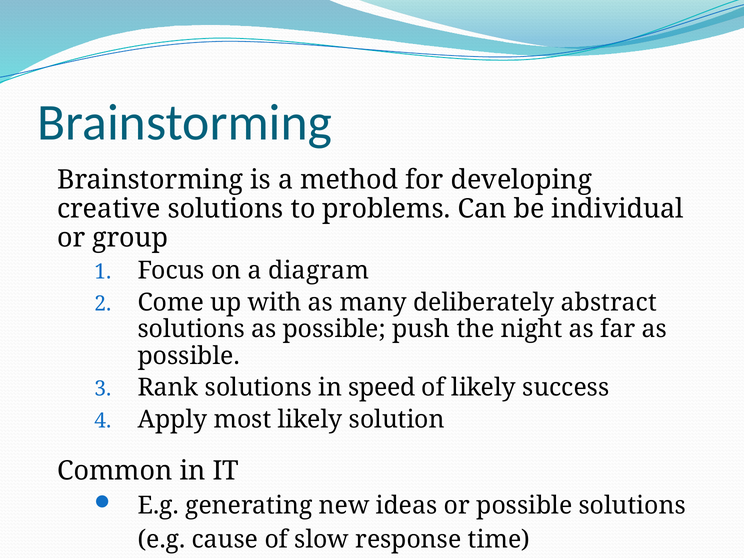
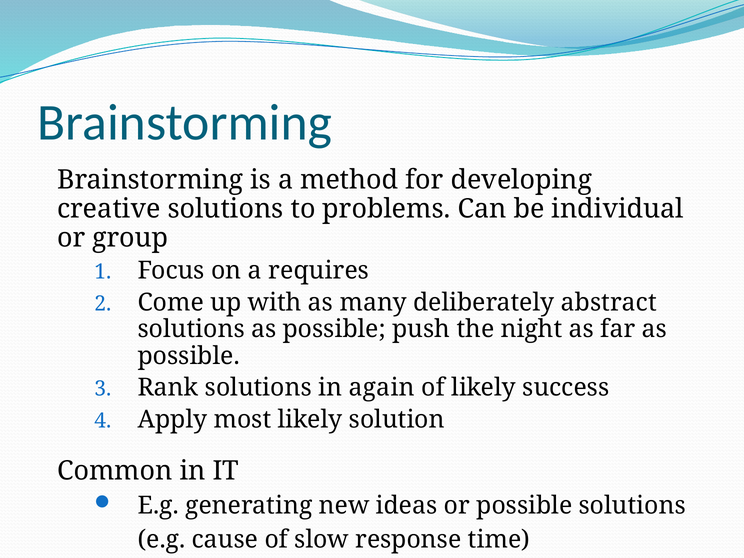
diagram: diagram -> requires (319, 271)
speed: speed -> again (382, 388)
